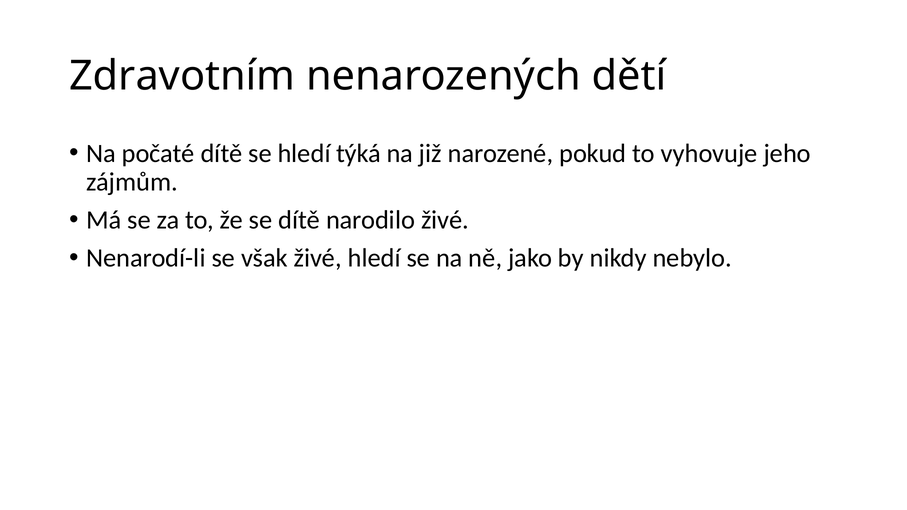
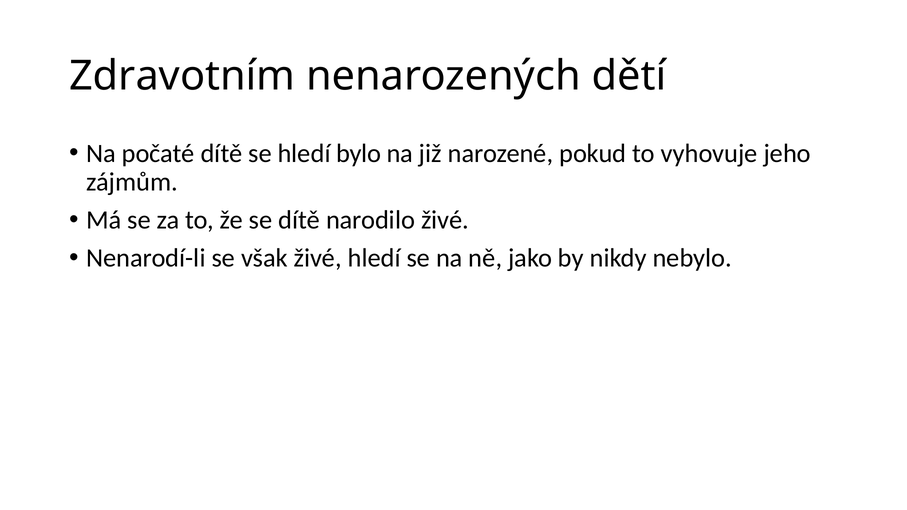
týká: týká -> bylo (359, 153)
